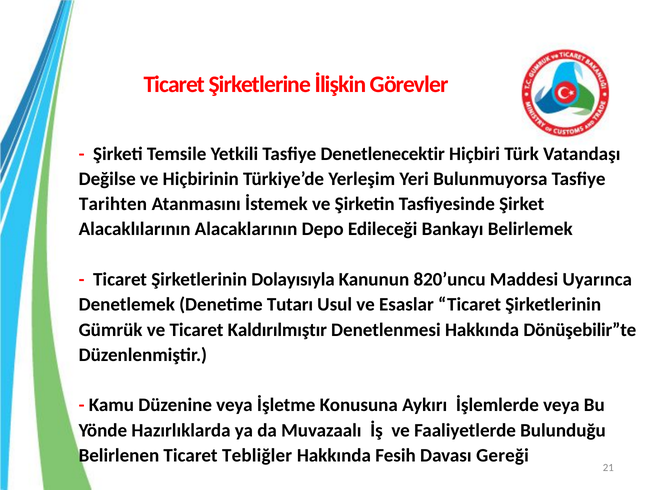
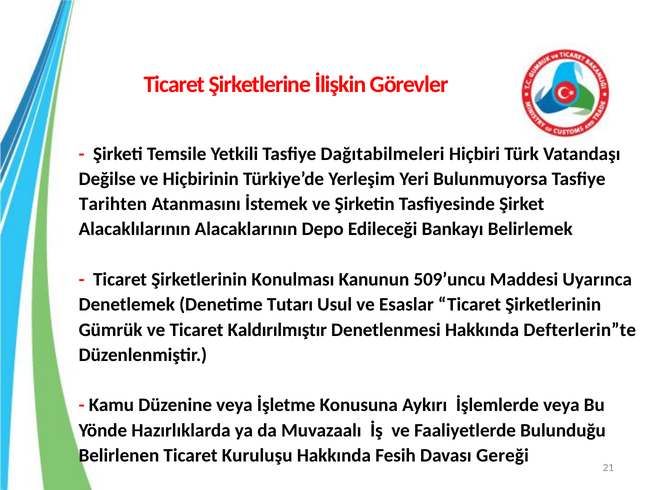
Denetlenecektir: Denetlenecektir -> Dağıtabilmeleri (383, 154)
Dolayısıyla: Dolayısıyla -> Konulması (293, 279)
820’uncu: 820’uncu -> 509’uncu (450, 279)
Dönüşebilir”te: Dönüşebilir”te -> Defterlerin”te (580, 330)
Tebliğler: Tebliğler -> Kuruluşu (257, 455)
